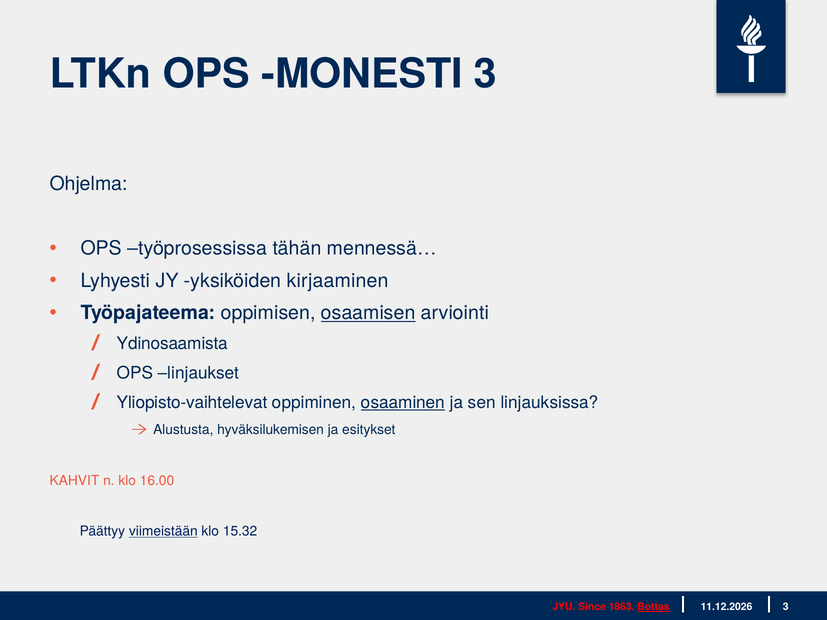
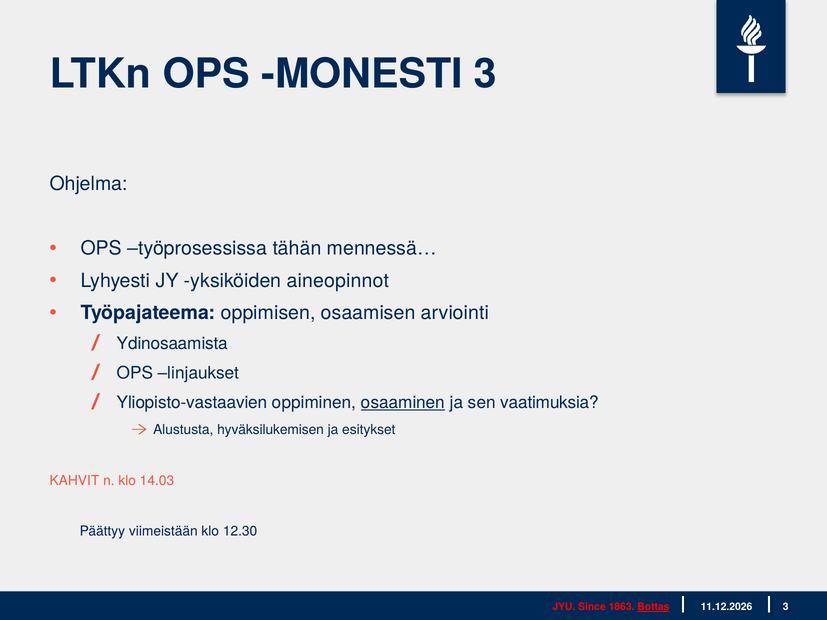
kirjaaminen: kirjaaminen -> aineopinnot (338, 281)
osaamisen underline: present -> none (368, 313)
Yliopisto-vaihtelevat: Yliopisto-vaihtelevat -> Yliopisto-vastaavien (192, 403)
linjauksissa: linjauksissa -> vaatimuksia (550, 403)
16.00: 16.00 -> 14.03 (157, 481)
viimeistään underline: present -> none (163, 531)
15.32: 15.32 -> 12.30 (240, 531)
